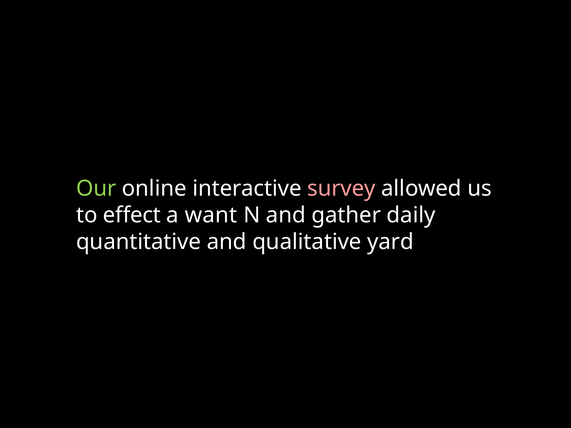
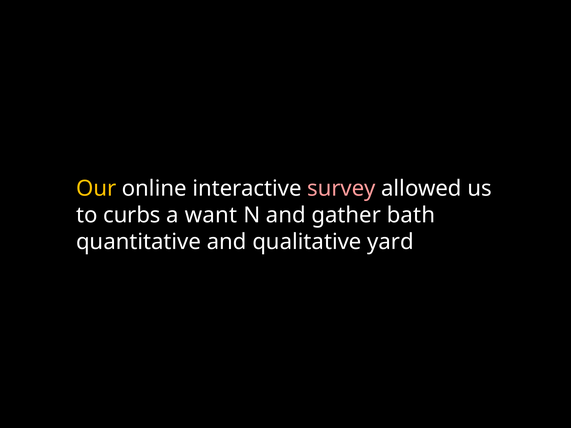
Our colour: light green -> yellow (96, 189)
effect: effect -> curbs (132, 215)
daily: daily -> bath (411, 215)
